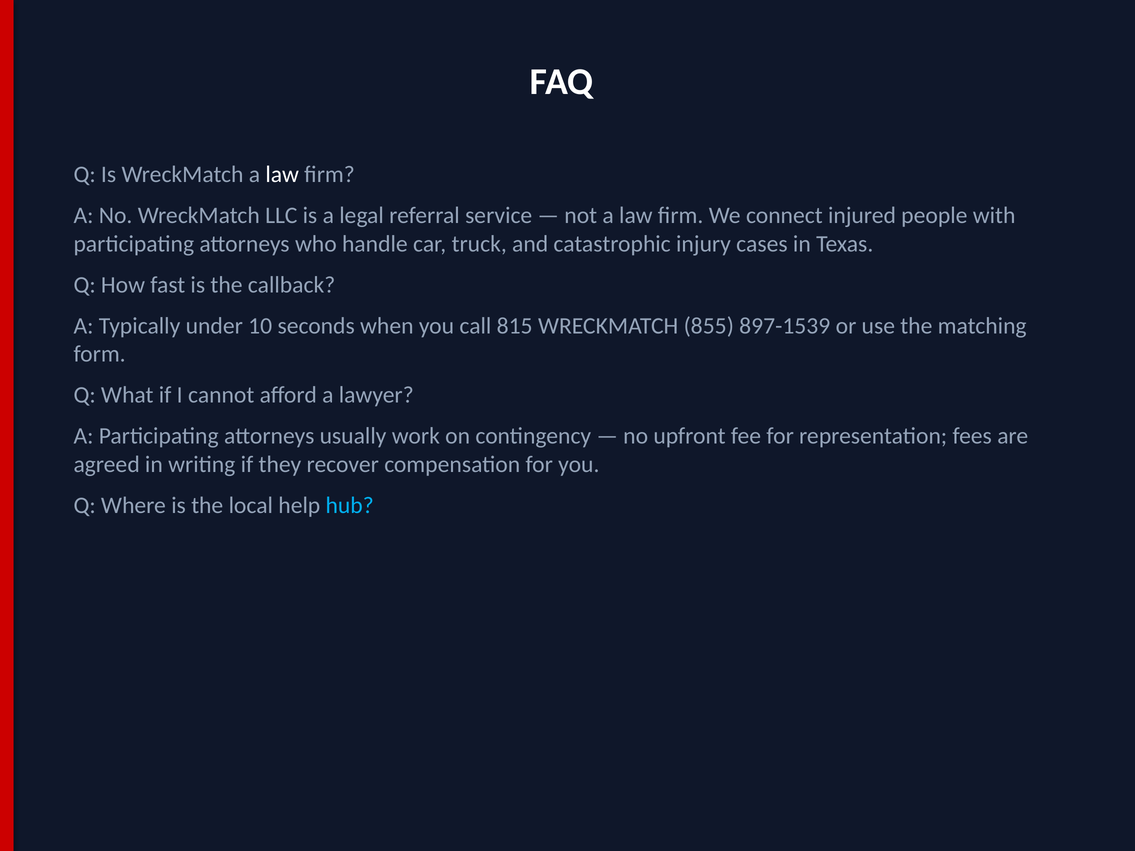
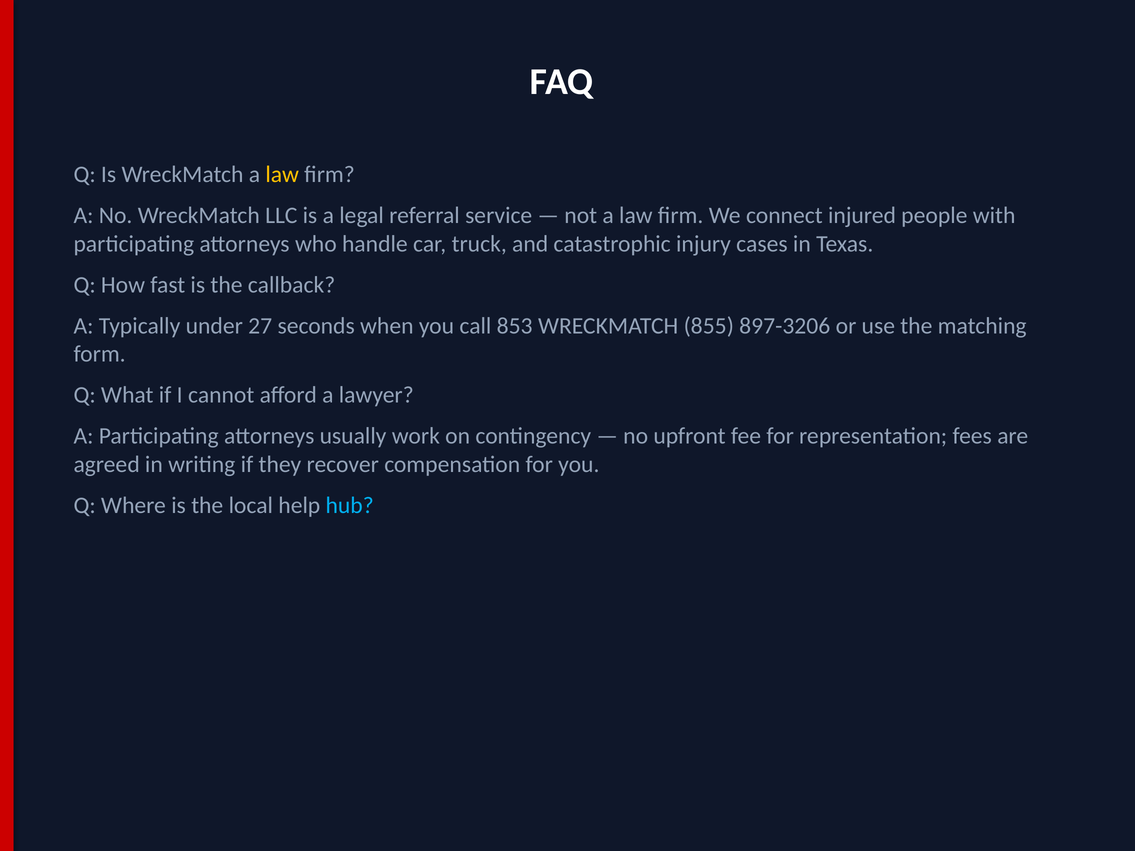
law colour: white -> yellow (282, 175)
10: 10 -> 27 (260, 326)
815: 815 -> 853 (515, 326)
897-1539: 897-1539 -> 897-3206 (785, 326)
